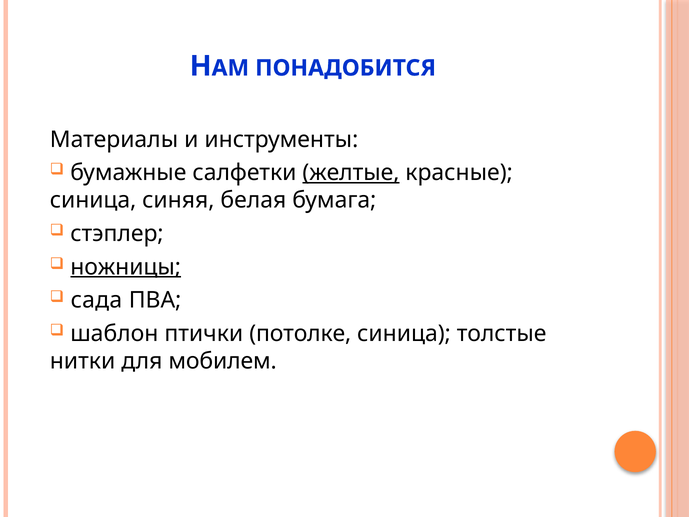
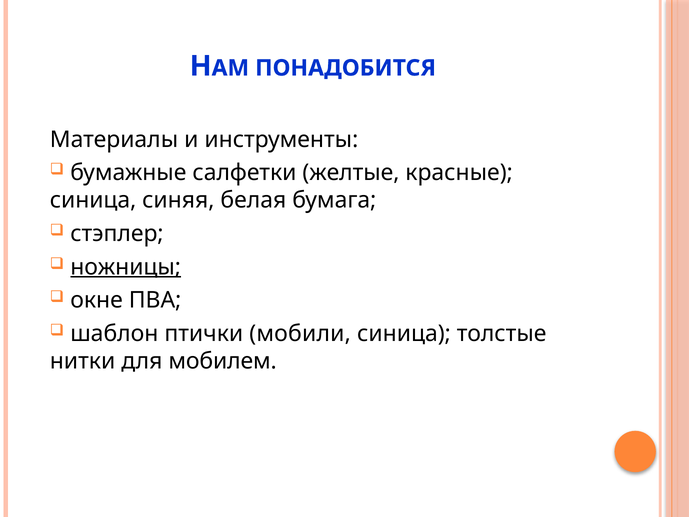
желтые underline: present -> none (351, 173)
сада: сада -> окне (97, 300)
потолке: потолке -> мобили (300, 333)
